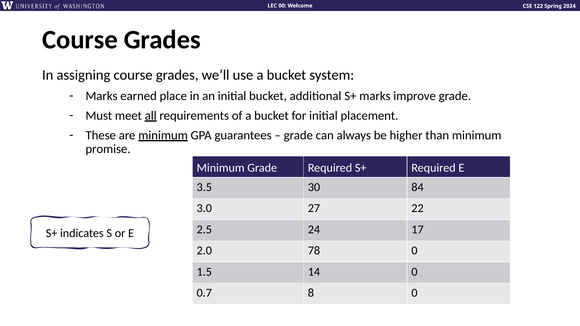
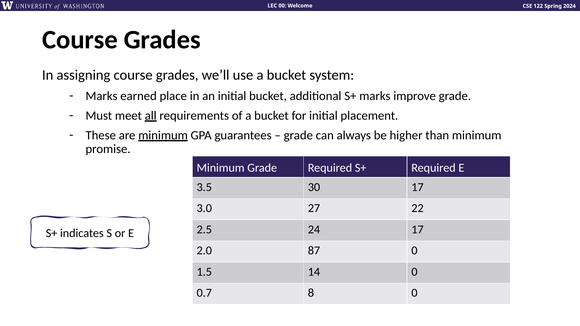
30 84: 84 -> 17 (418, 187)
78: 78 -> 87 (314, 251)
